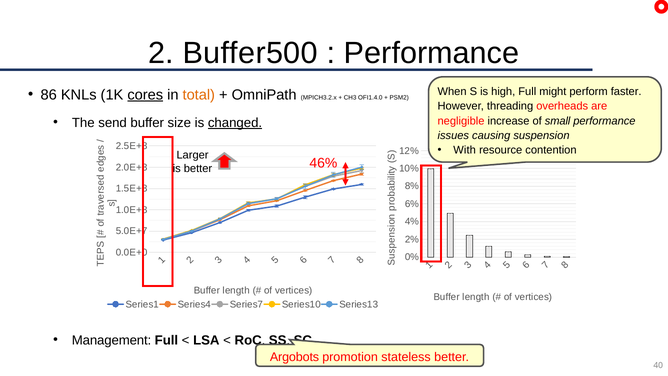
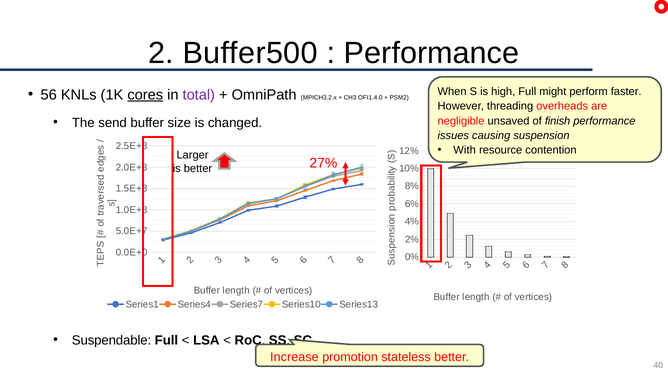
86: 86 -> 56 (49, 95)
total colour: orange -> purple (199, 95)
changed underline: present -> none (235, 123)
increase: increase -> unsaved (509, 121)
small: small -> finish (558, 121)
46%: 46% -> 27% (323, 163)
Management: Management -> Suspendable (112, 340)
Argobots: Argobots -> Increase (294, 357)
